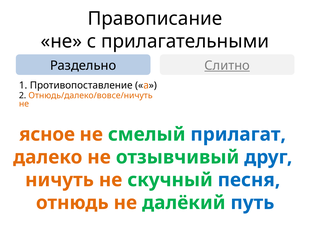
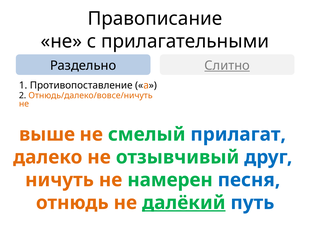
ясное: ясное -> выше (47, 134)
скучный: скучный -> намерен (170, 180)
далёкий underline: none -> present (184, 202)
